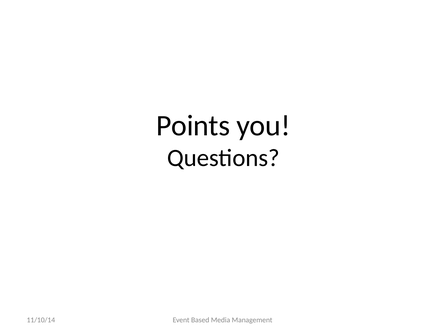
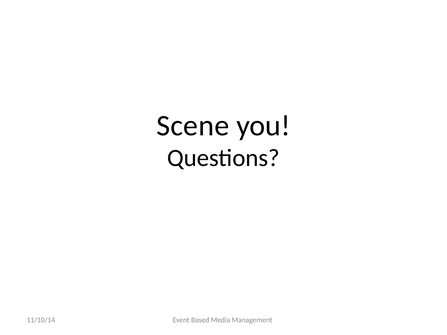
Points: Points -> Scene (193, 126)
